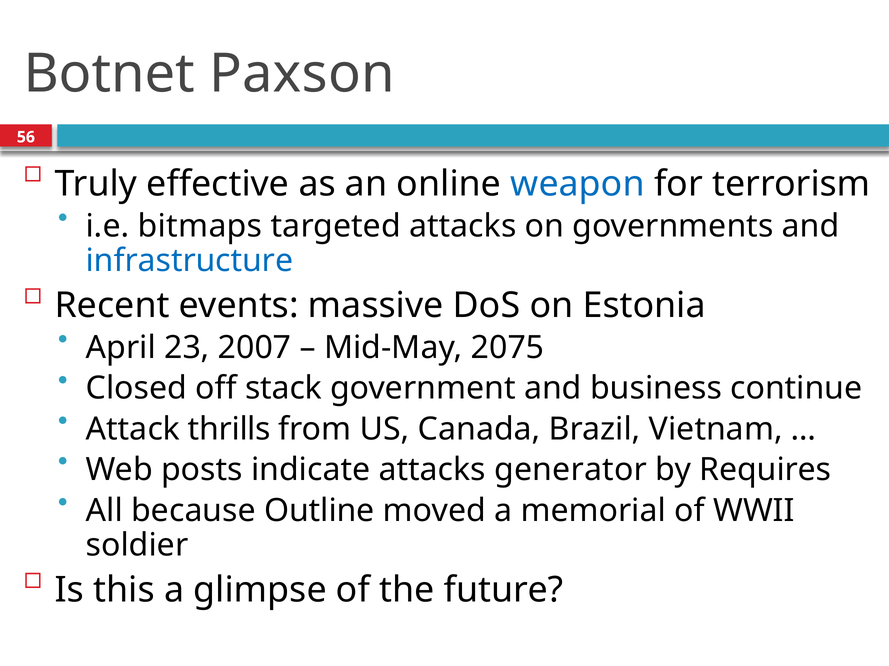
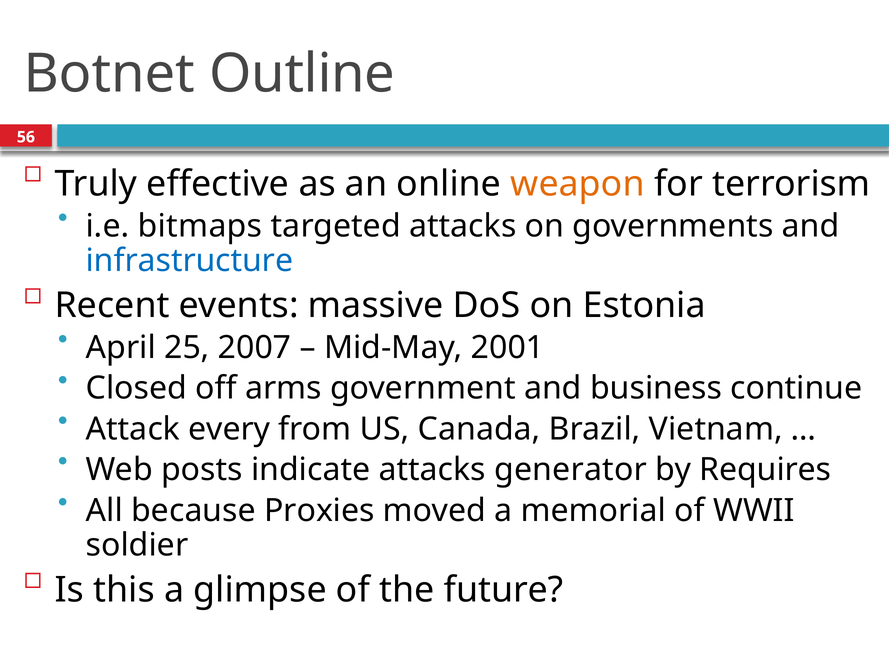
Paxson: Paxson -> Outline (302, 74)
weapon colour: blue -> orange (578, 184)
23: 23 -> 25 (187, 348)
2075: 2075 -> 2001 (508, 348)
stack: stack -> arms (283, 389)
thrills: thrills -> every (229, 430)
Outline: Outline -> Proxies (319, 511)
